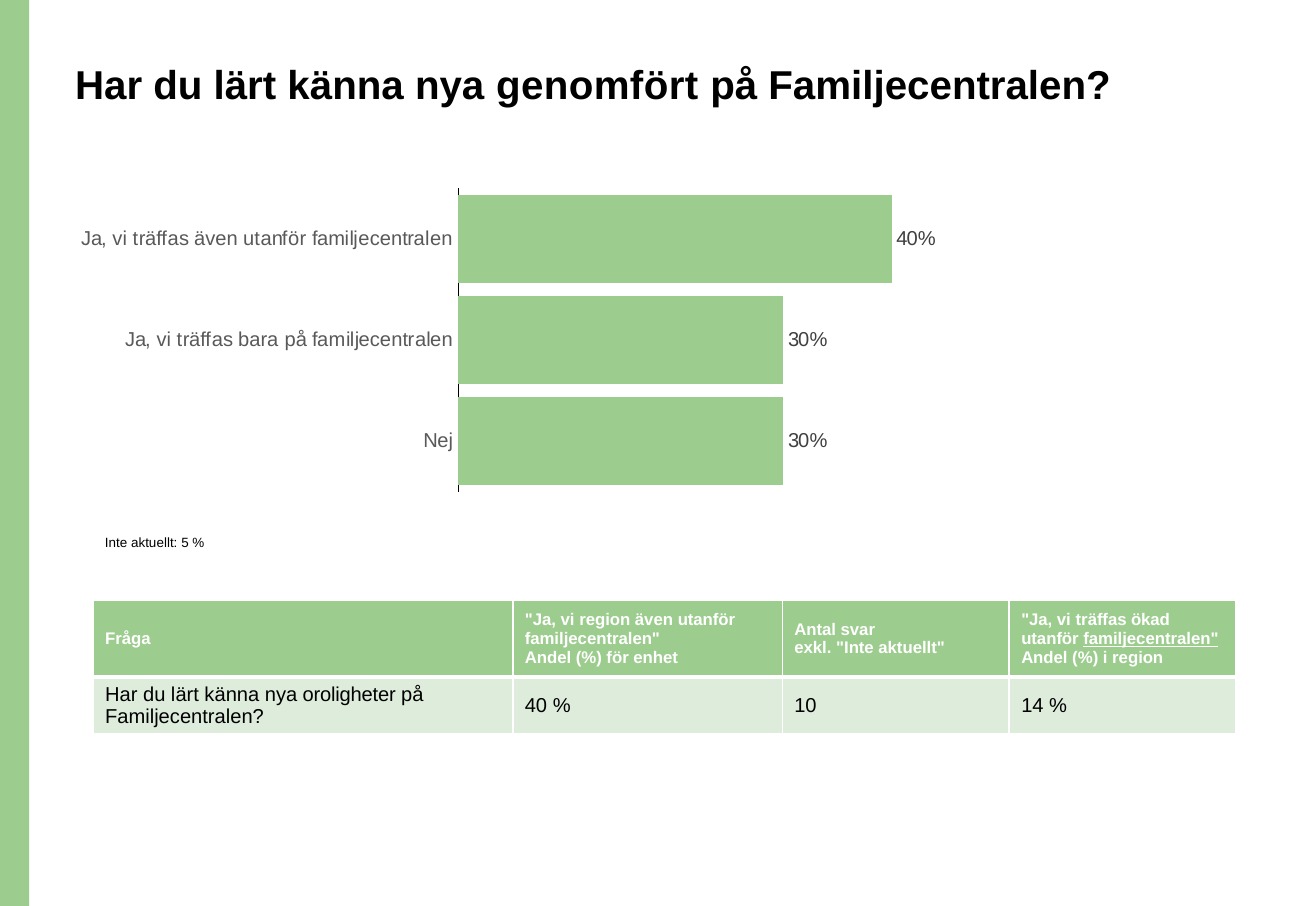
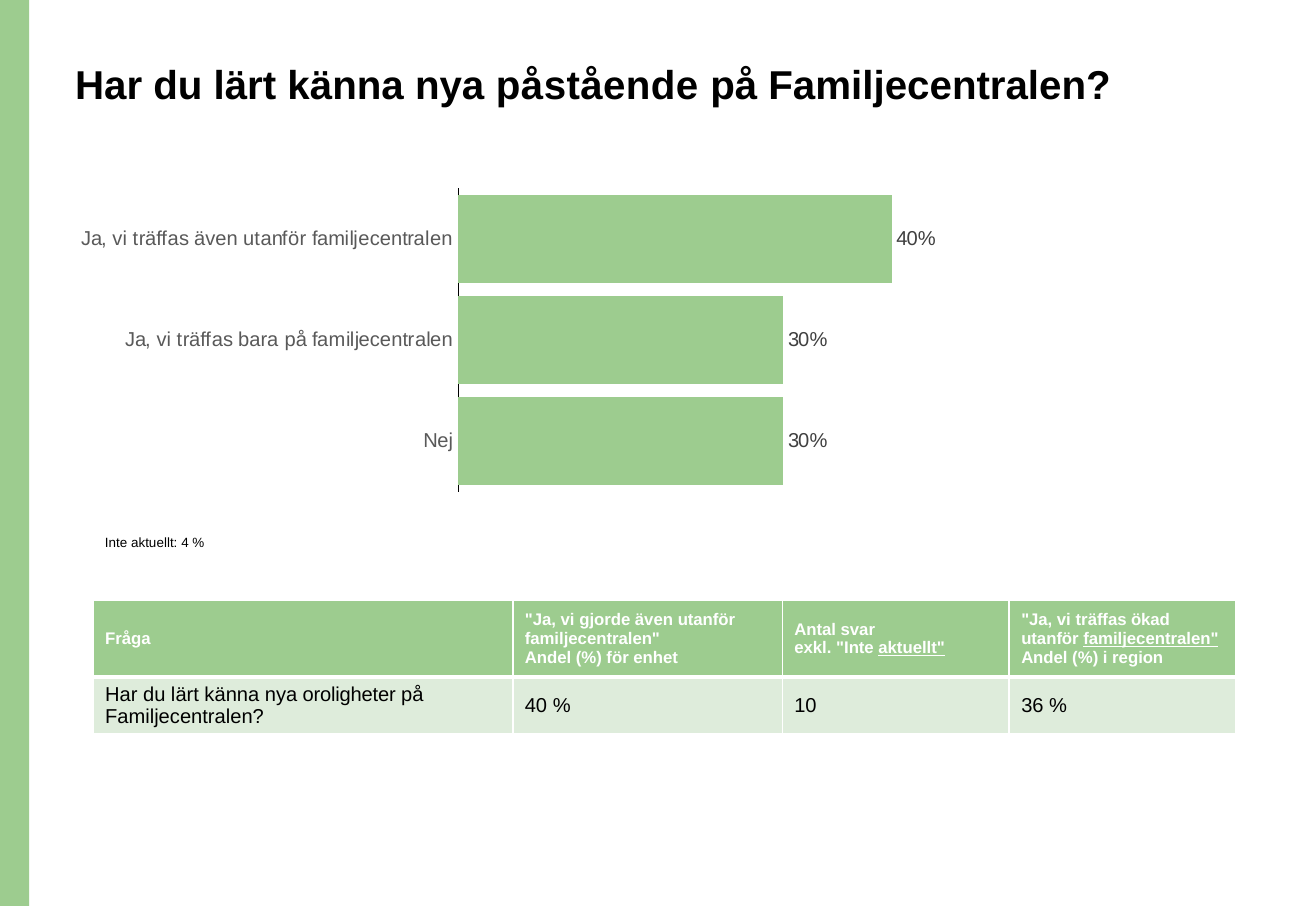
genomfört: genomfört -> påstående (597, 86)
5: 5 -> 4 (185, 543)
vi region: region -> gjorde (605, 620)
aktuellt underline: none -> present (912, 648)
14: 14 -> 36 (1032, 706)
